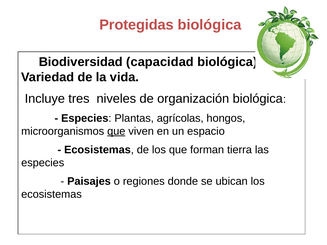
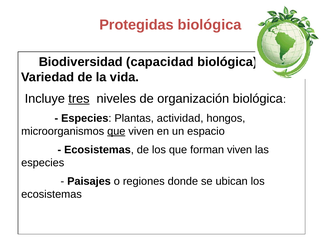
tres underline: none -> present (79, 99)
agrícolas: agrícolas -> actividad (180, 118)
forman tierra: tierra -> viven (240, 150)
